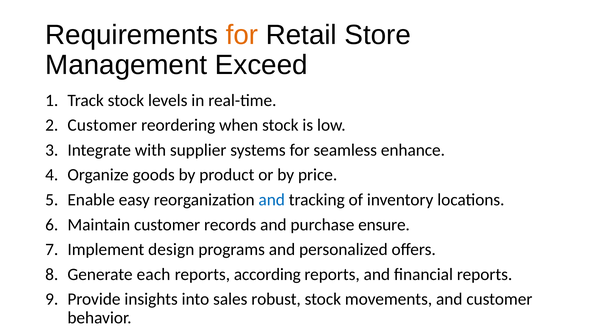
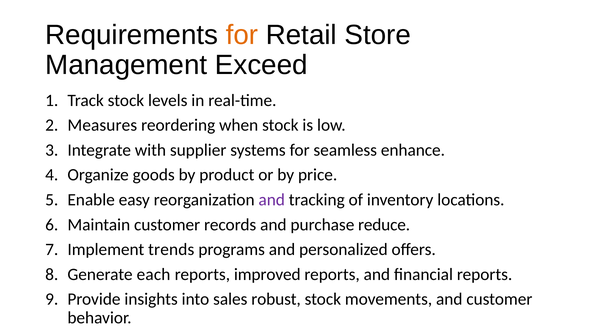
Customer: Customer -> Measures (102, 125)
and colour: blue -> purple (272, 200)
ensure: ensure -> reduce (384, 224)
design: design -> trends (171, 249)
according: according -> improved (267, 274)
